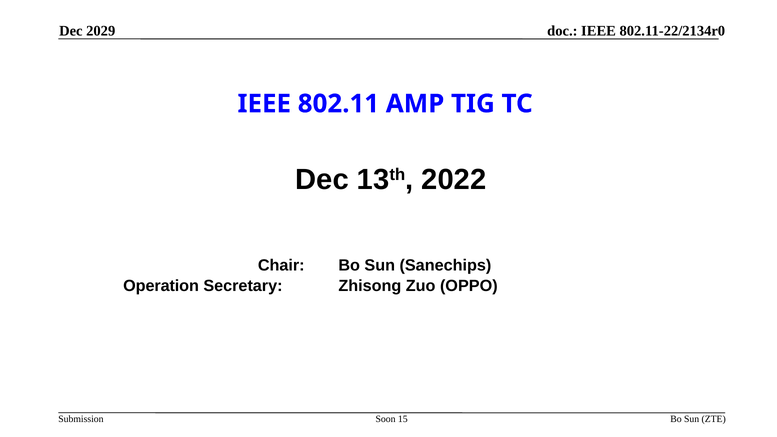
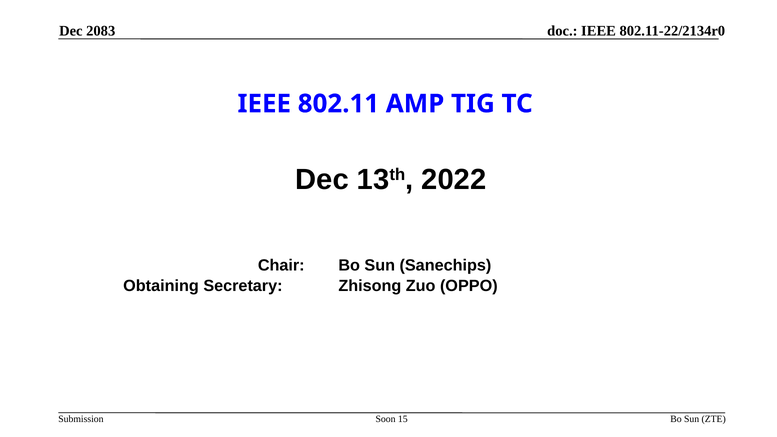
2029: 2029 -> 2083 (101, 31)
Operation: Operation -> Obtaining (161, 286)
